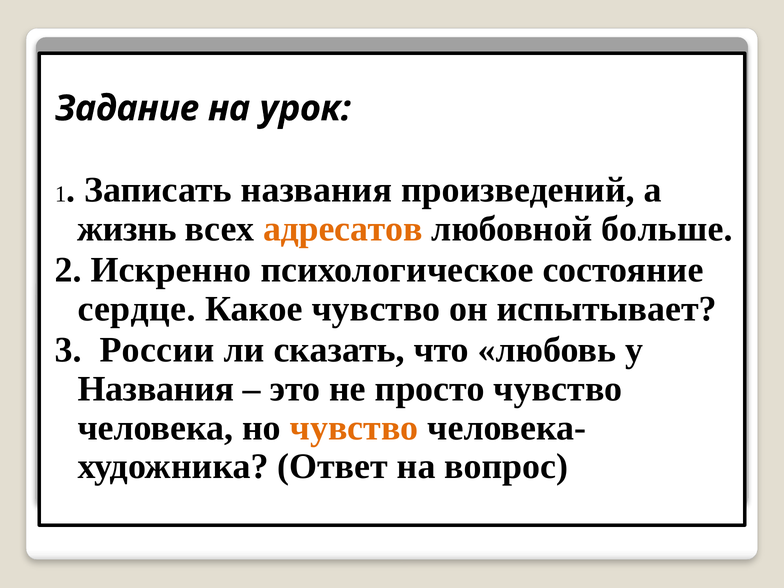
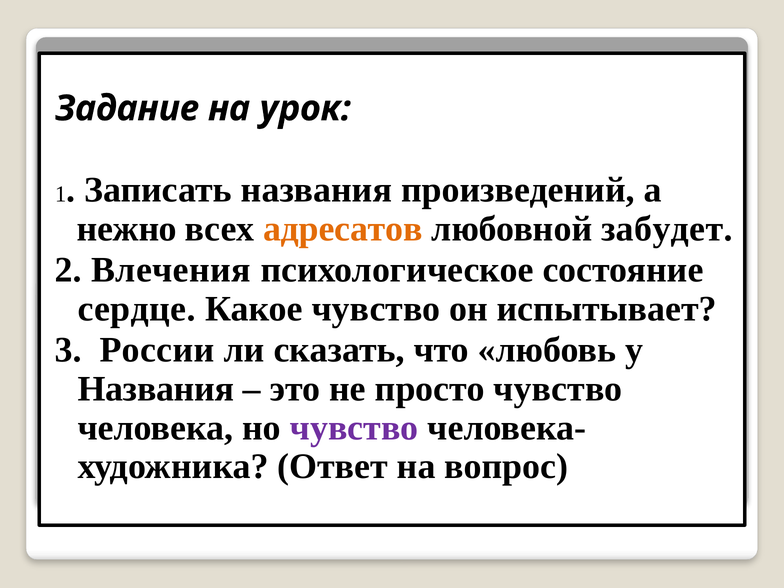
жизнь: жизнь -> нежно (127, 229)
больше: больше -> забудет (667, 229)
Искренно: Искренно -> Влечения (171, 270)
чувство colour: orange -> purple (354, 428)
